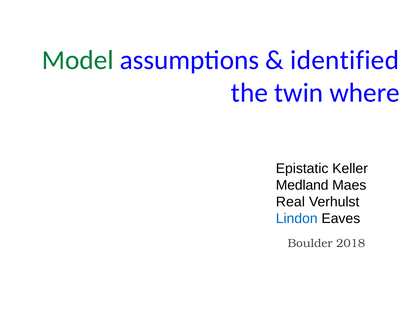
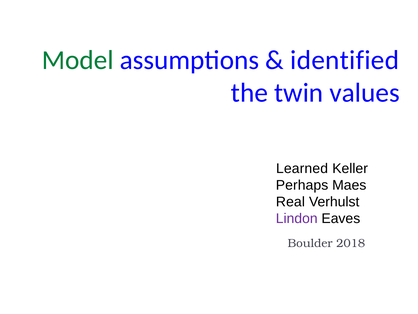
where: where -> values (365, 93)
Epistatic: Epistatic -> Learned (302, 168)
Medland: Medland -> Perhaps (302, 185)
Lindon colour: blue -> purple (297, 218)
